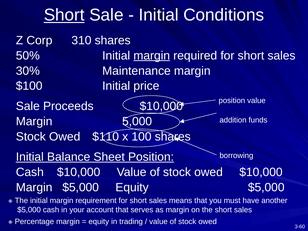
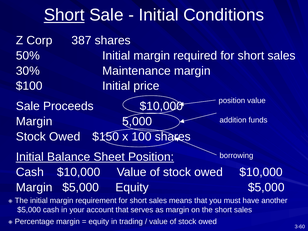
310: 310 -> 387 (81, 40)
margin underline: present -> none (152, 56)
$110: $110 -> $150 (106, 137)
